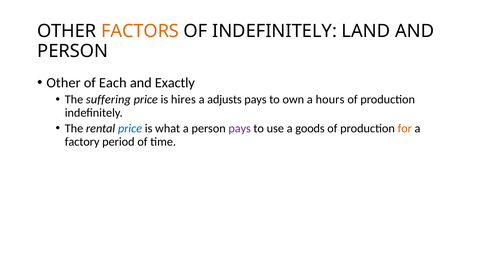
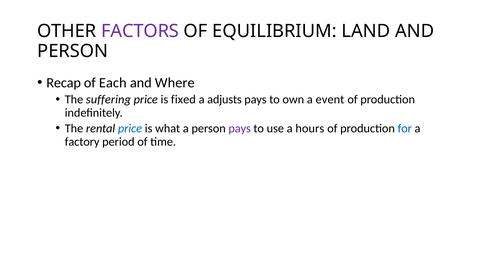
FACTORS colour: orange -> purple (140, 31)
OF INDEFINITELY: INDEFINITELY -> EQUILIBRIUM (275, 31)
Other: Other -> Recap (64, 83)
Exactly: Exactly -> Where (175, 83)
hires: hires -> fixed (183, 100)
hours: hours -> event (330, 100)
goods: goods -> hours (310, 128)
for colour: orange -> blue (405, 128)
